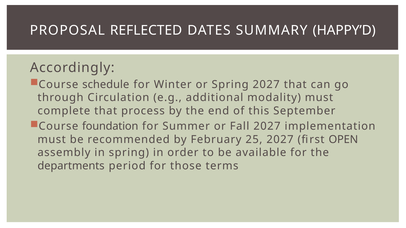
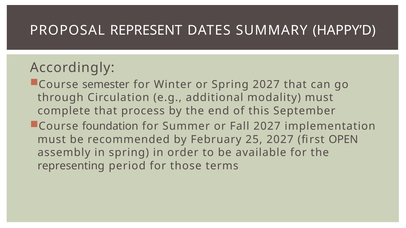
REFLECTED: REFLECTED -> REPRESENT (146, 30)
schedule: schedule -> semester (106, 85)
departments: departments -> representing (71, 166)
